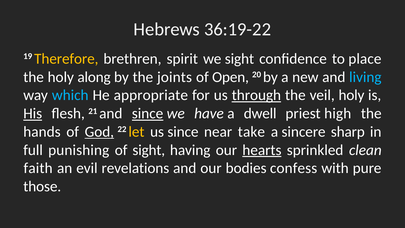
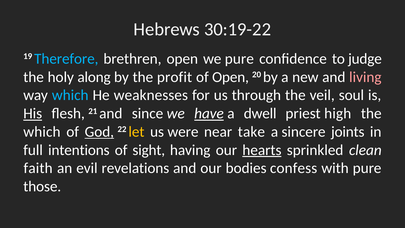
36:19-22: 36:19-22 -> 30:19-22 (238, 29)
Therefore colour: yellow -> light blue (66, 59)
brethren spirit: spirit -> open (182, 59)
we sight: sight -> pure (239, 59)
place: place -> judge (365, 59)
joints: joints -> profit (175, 77)
living colour: light blue -> pink (365, 77)
appropriate: appropriate -> weaknesses (151, 95)
through underline: present -> none (256, 95)
veil holy: holy -> soul (351, 95)
since underline: present -> none (148, 113)
have underline: none -> present (209, 113)
hands: hands -> which (42, 132)
us since: since -> were (183, 132)
sharp: sharp -> joints (348, 132)
punishing: punishing -> intentions (79, 150)
